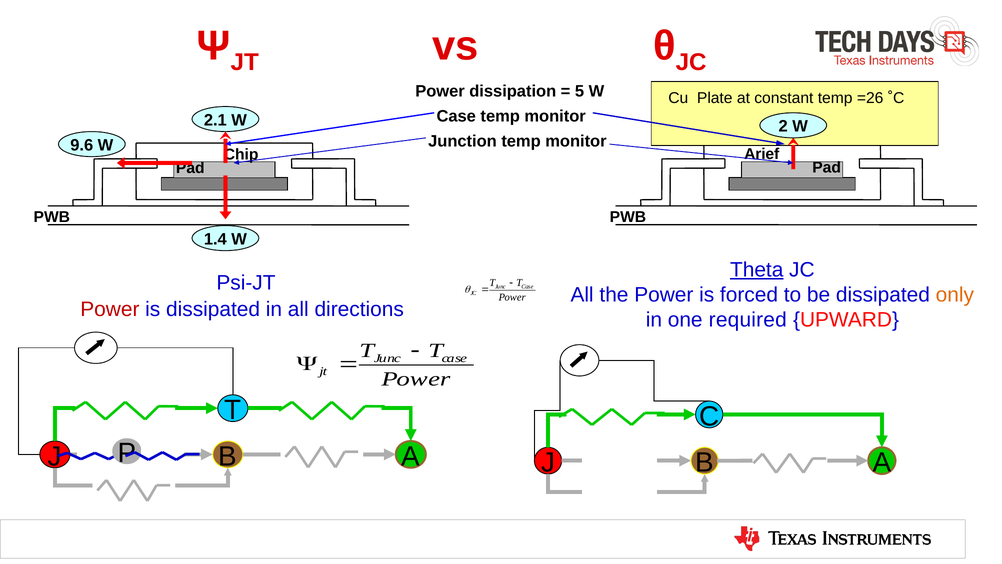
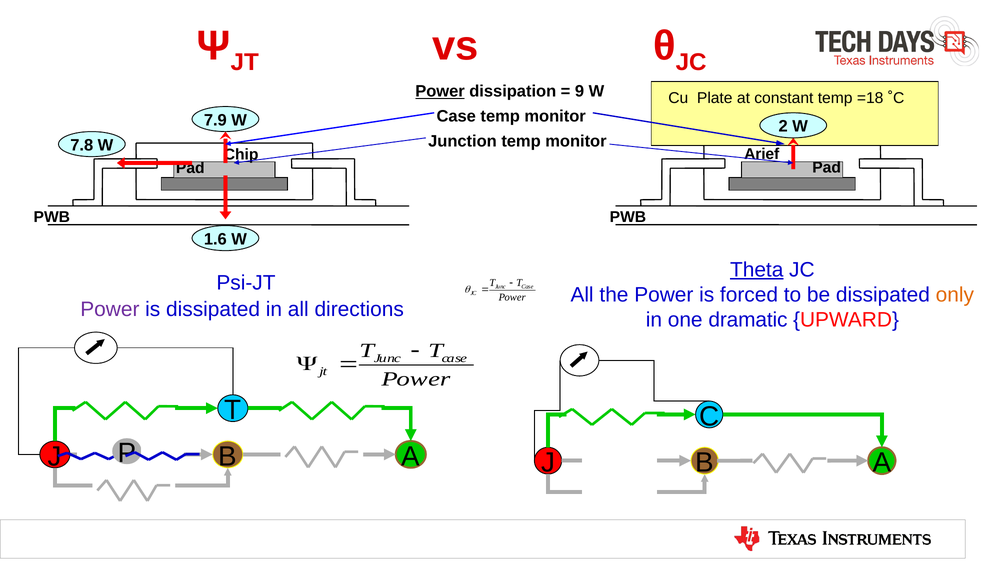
Power underline: none -> present (440, 91)
5: 5 -> 9 (580, 91)
=26: =26 -> =18 (870, 98)
2.1: 2.1 -> 7.9 (215, 120)
9.6: 9.6 -> 7.8 (82, 145)
1.4: 1.4 -> 1.6 (215, 239)
Power colour: red -> purple (110, 309)
required: required -> dramatic (748, 320)
